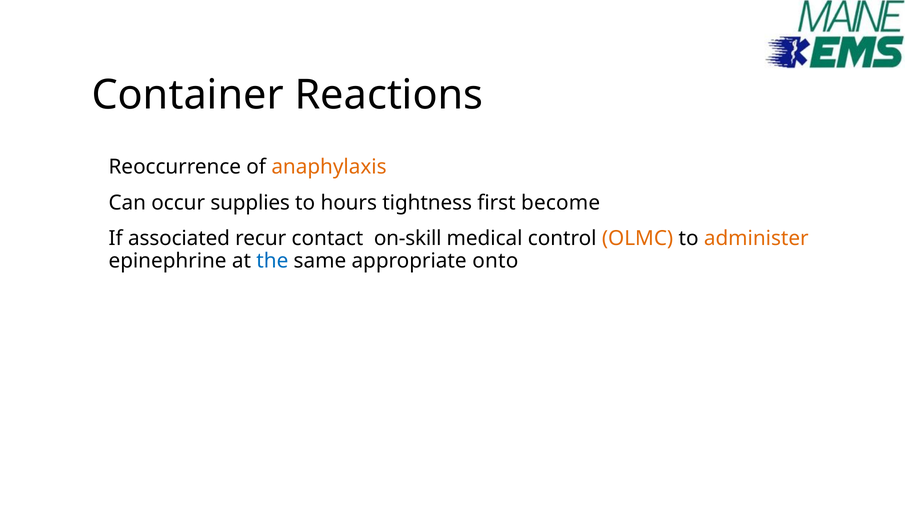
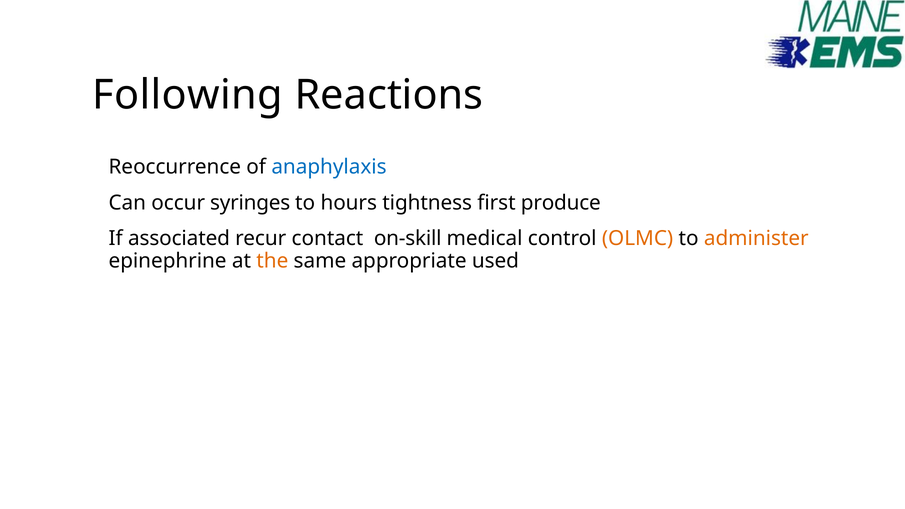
Container: Container -> Following (188, 95)
anaphylaxis colour: orange -> blue (329, 167)
supplies: supplies -> syringes (250, 203)
become: become -> produce (561, 203)
the colour: blue -> orange (272, 261)
onto: onto -> used (495, 261)
